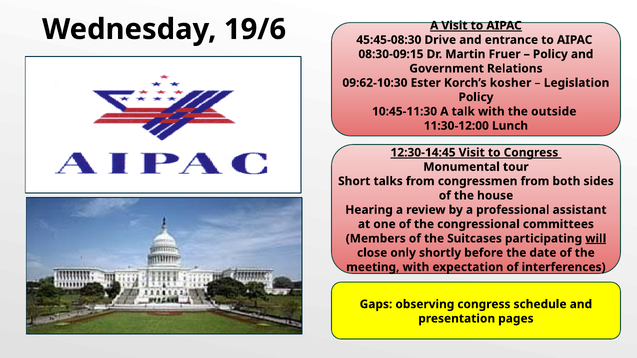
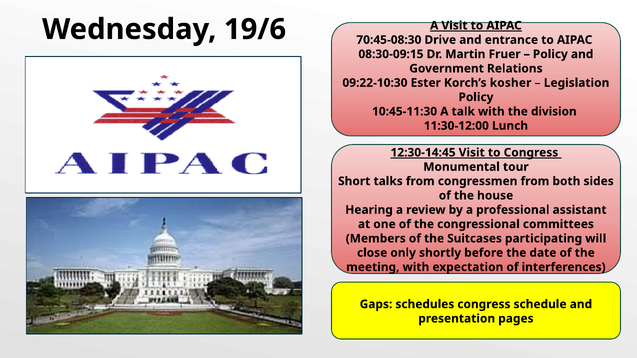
45:45-08:30: 45:45-08:30 -> 70:45-08:30 (389, 40)
09:62-10:30: 09:62-10:30 -> 09:22-10:30 (375, 83)
outside: outside -> division (554, 112)
will underline: present -> none (596, 239)
observing: observing -> schedules (425, 304)
